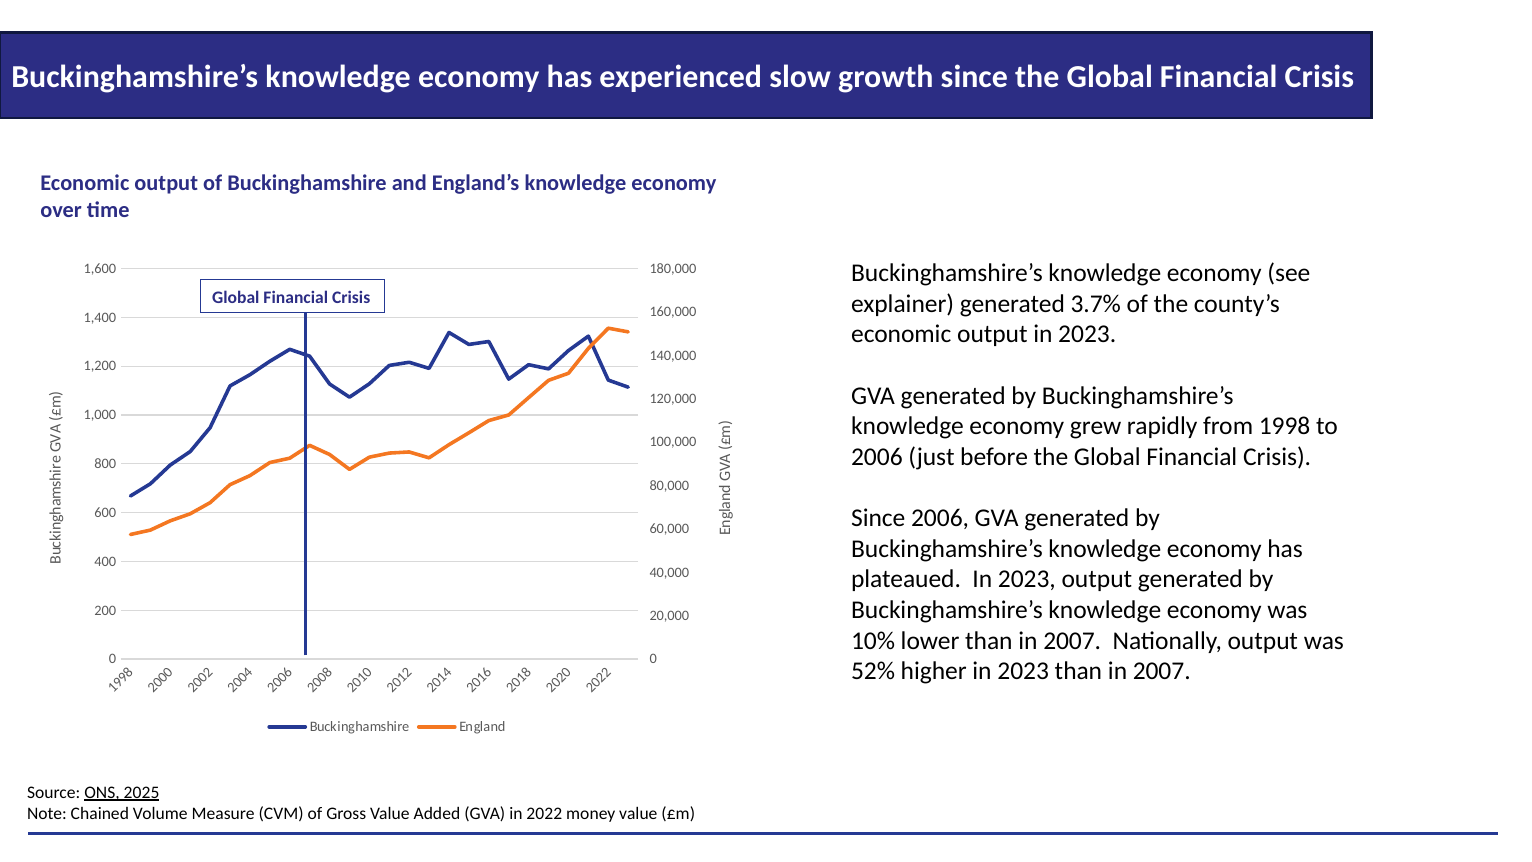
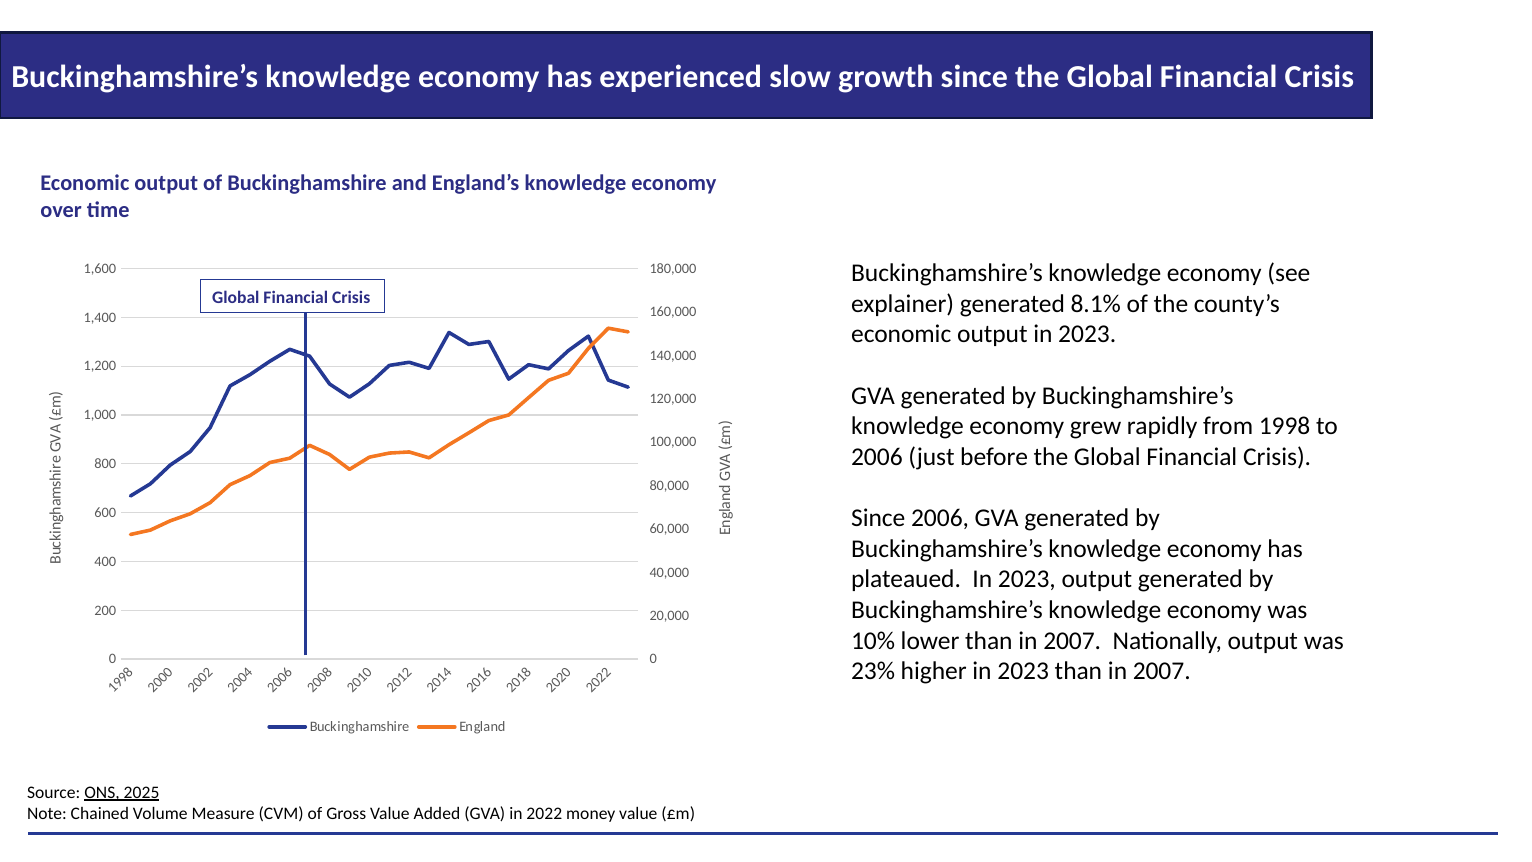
3.7%: 3.7% -> 8.1% (1096, 304)
52%: 52% -> 23% (873, 671)
